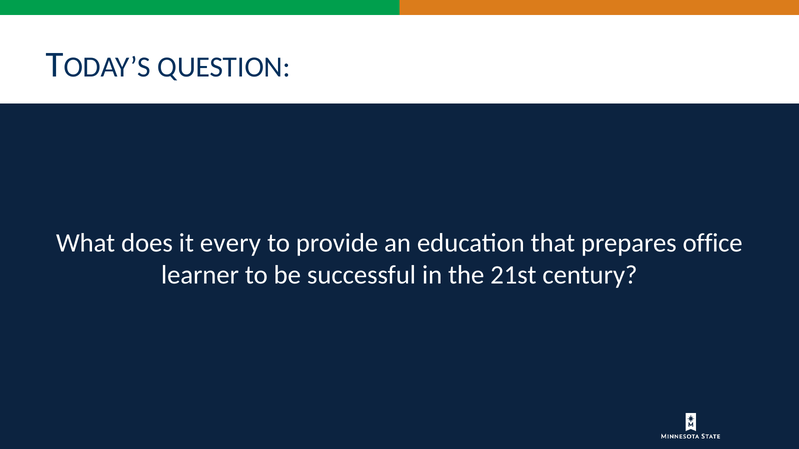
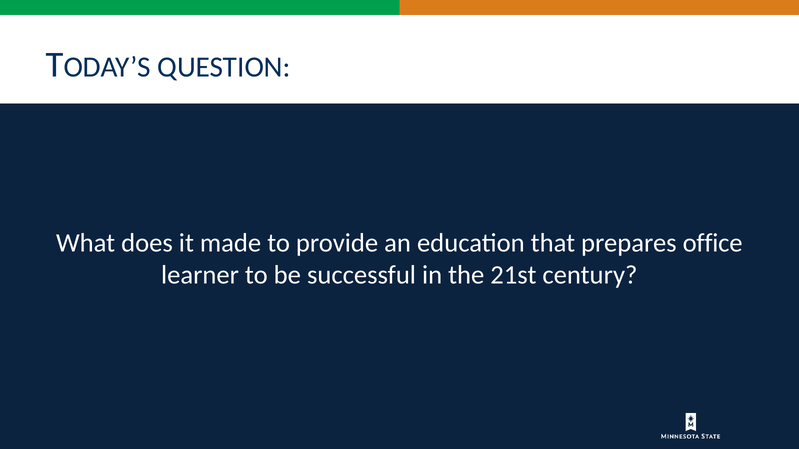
every: every -> made (231, 243)
